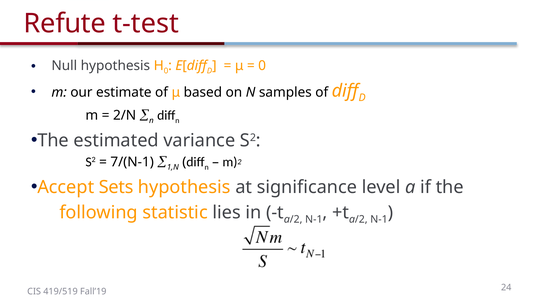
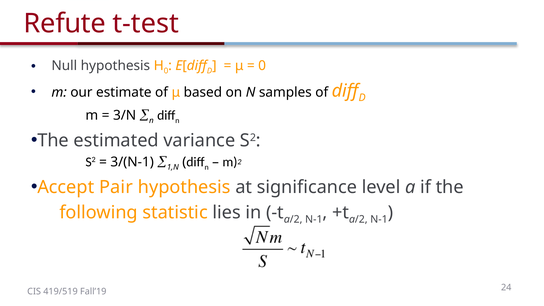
2/N: 2/N -> 3/N (125, 115)
7/(N-1: 7/(N-1 -> 3/(N-1 (132, 162)
Sets: Sets -> Pair (116, 187)
